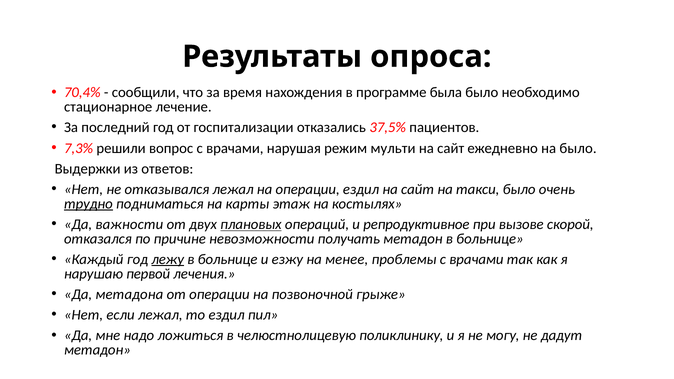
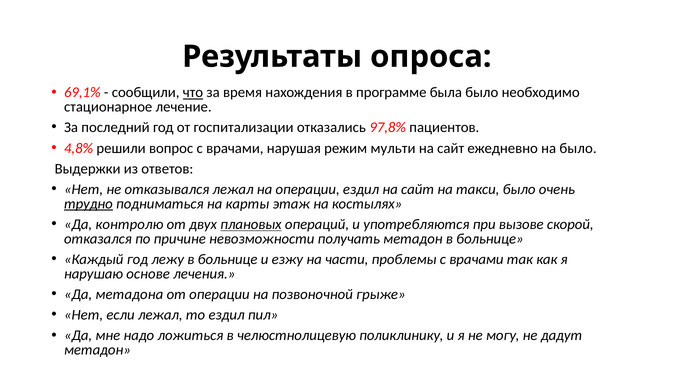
70,4%: 70,4% -> 69,1% (82, 93)
что underline: none -> present (193, 93)
37,5%: 37,5% -> 97,8% (388, 128)
7,3%: 7,3% -> 4,8% (79, 148)
важности: важности -> контролю (129, 224)
репродуктивное: репродуктивное -> употребляются (416, 224)
лежу underline: present -> none (168, 259)
менее: менее -> части (347, 259)
первой: первой -> основе (148, 274)
